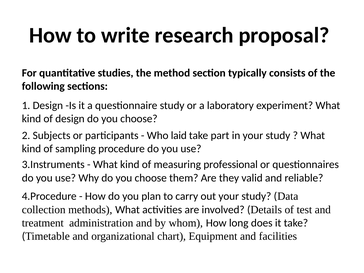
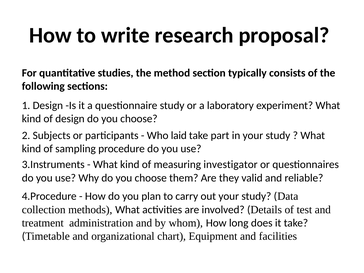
professional: professional -> investigator (231, 165)
